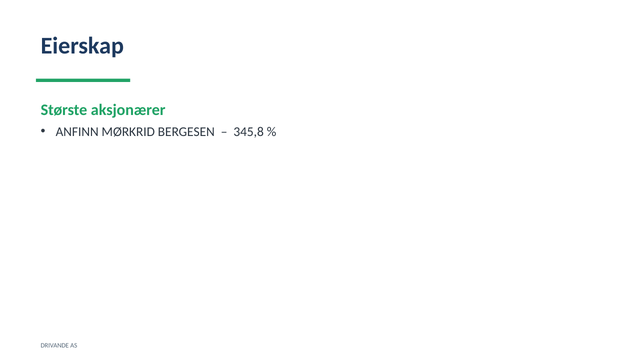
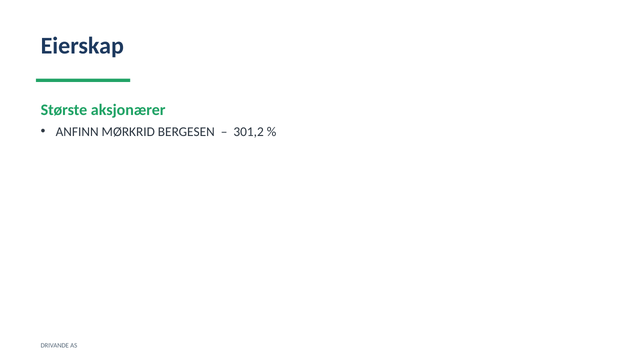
345,8: 345,8 -> 301,2 (249, 131)
